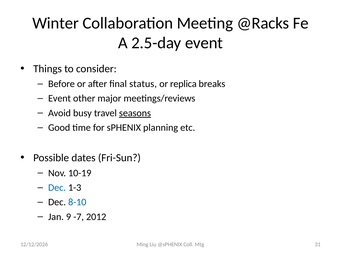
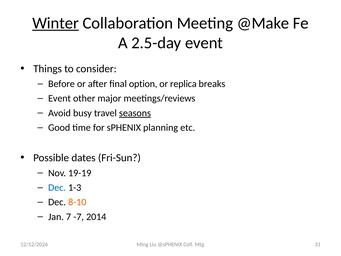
Winter underline: none -> present (56, 23)
@Racks: @Racks -> @Make (263, 23)
status: status -> option (143, 84)
10-19: 10-19 -> 19-19 (80, 173)
8-10 colour: blue -> orange (77, 202)
9: 9 -> 7 (69, 217)
2012: 2012 -> 2014 (96, 217)
